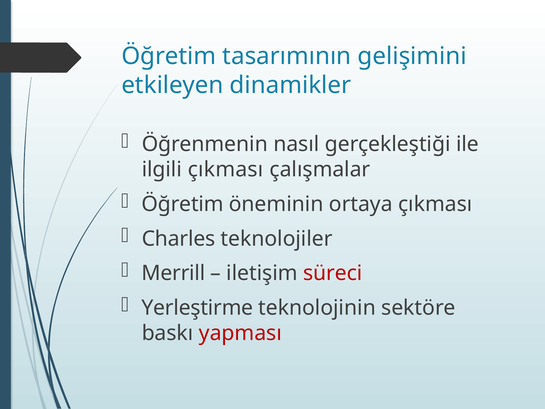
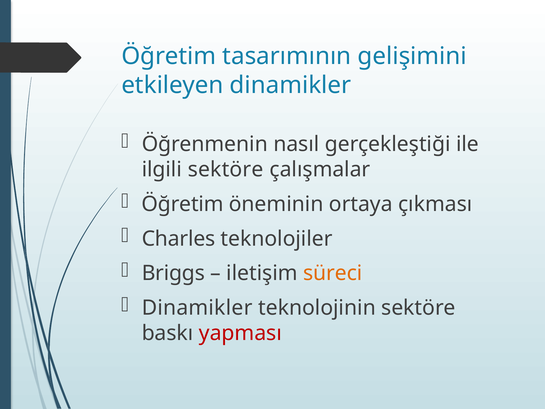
ilgili çıkması: çıkması -> sektöre (226, 170)
Merrill: Merrill -> Briggs (173, 273)
süreci colour: red -> orange (333, 273)
Yerleştirme: Yerleştirme -> Dinamikler (197, 308)
